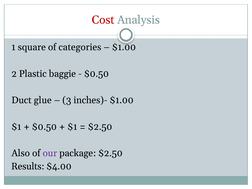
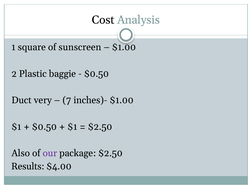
Cost colour: red -> black (103, 20)
categories: categories -> sunscreen (80, 47)
glue: glue -> very (43, 100)
3: 3 -> 7 (67, 100)
